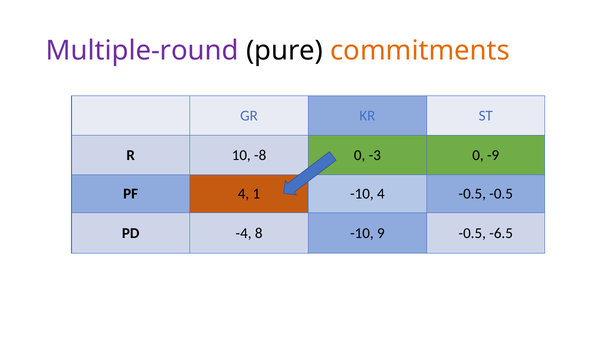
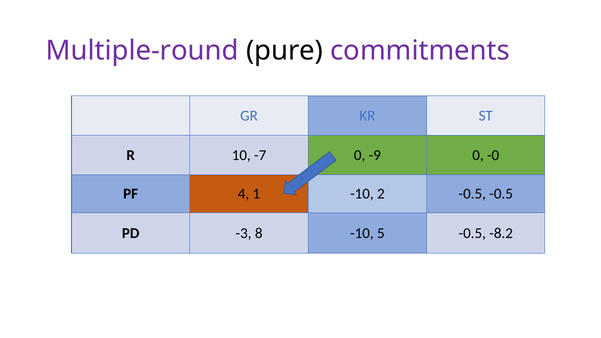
commitments colour: orange -> purple (420, 50)
-8: -8 -> -7 (260, 155)
-3: -3 -> -9 (375, 155)
-9: -9 -> -0 (493, 155)
-10 4: 4 -> 2 (381, 194)
-4: -4 -> -3 (244, 233)
9: 9 -> 5 (381, 233)
-6.5: -6.5 -> -8.2 (501, 233)
